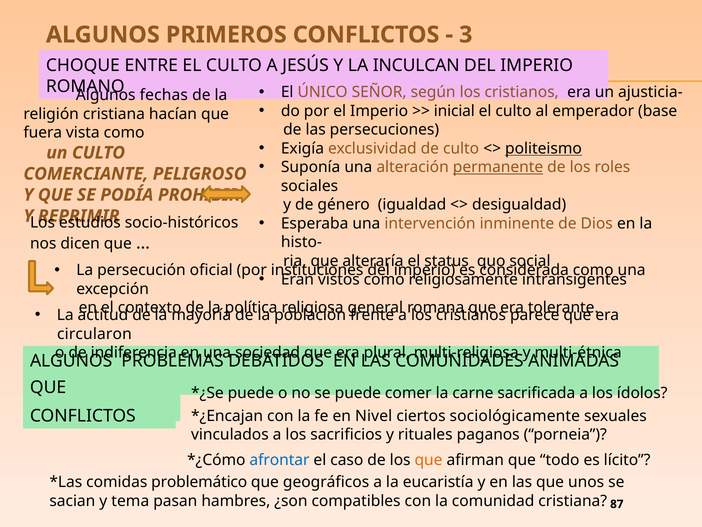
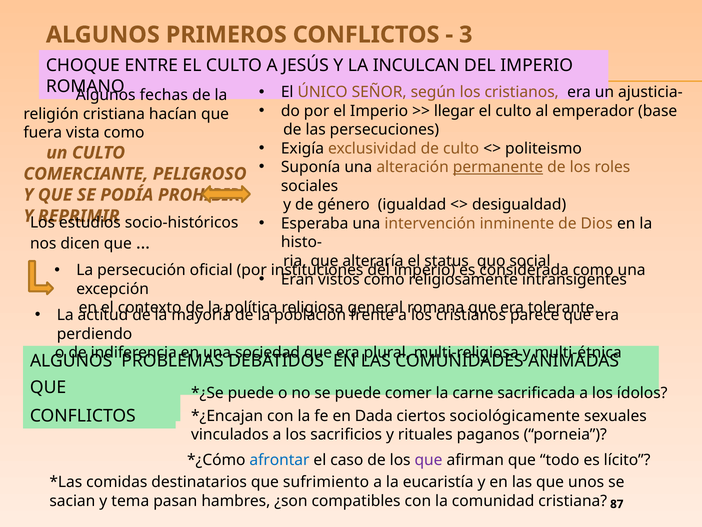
inicial: inicial -> llegar (454, 111)
politeismo underline: present -> none (544, 148)
circularon: circularon -> perdiendo (95, 334)
Nivel: Nivel -> Dada (374, 415)
que colour: orange -> purple (429, 460)
problemático: problemático -> destinatarios (199, 482)
geográficos: geográficos -> sufrimiento (326, 482)
